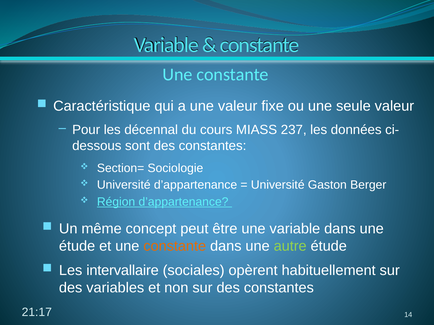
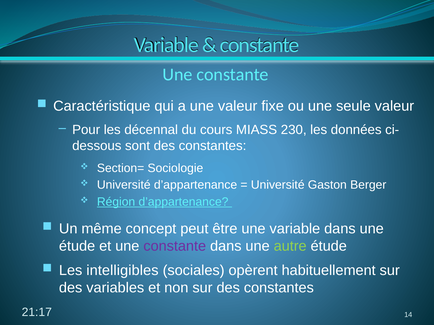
237: 237 -> 230 (294, 130)
constante colour: orange -> purple (175, 246)
intervallaire: intervallaire -> intelligibles (122, 271)
